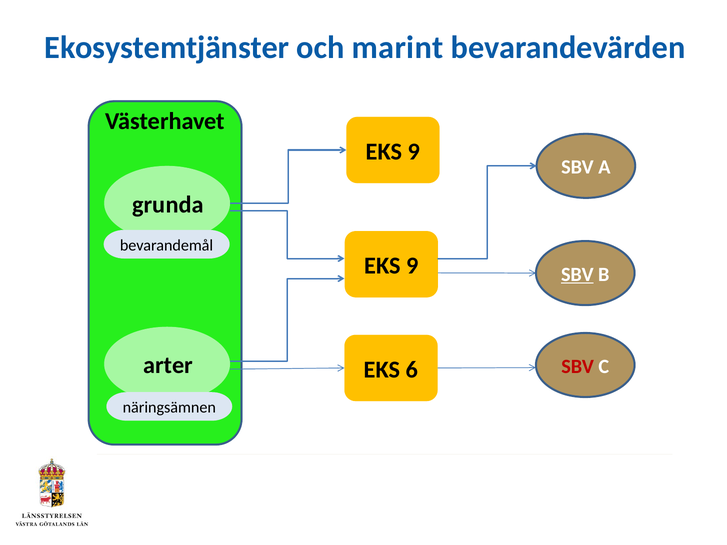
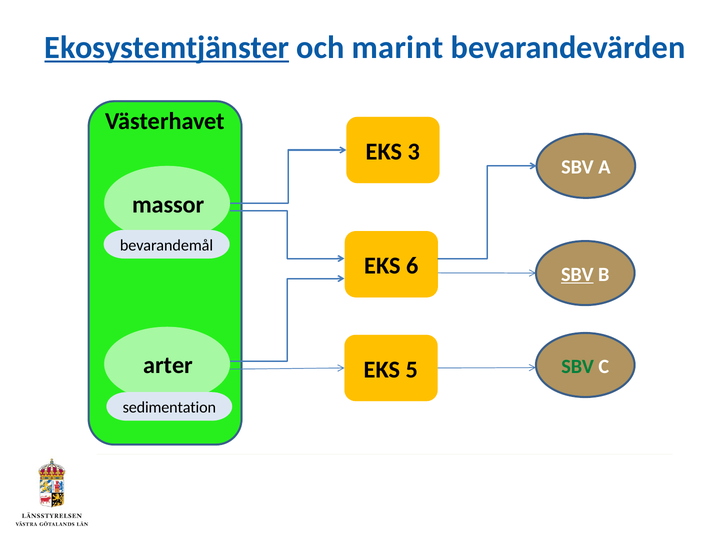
Ekosystemtjänster underline: none -> present (167, 48)
9: 9 -> 3 (414, 152)
grunda: grunda -> massor (168, 205)
9: 9 -> 6 (412, 266)
SBV colour: red -> green (578, 367)
6: 6 -> 5 (412, 370)
näringsämnen: näringsämnen -> sedimentation (169, 408)
